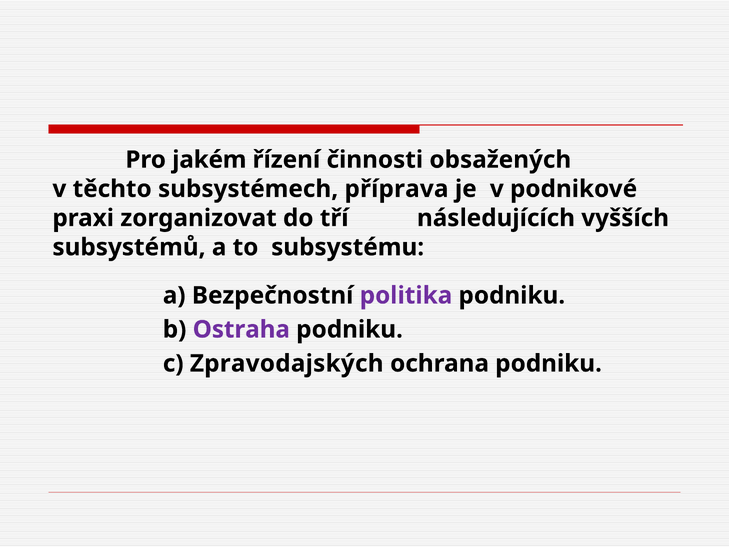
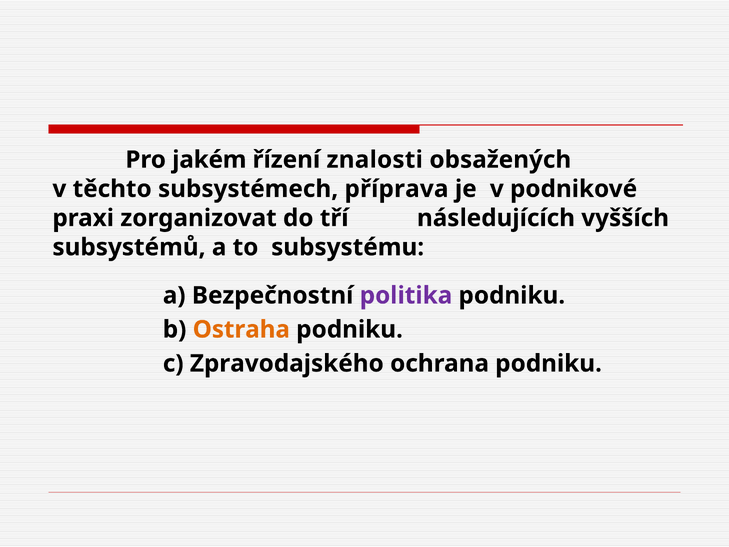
činnosti: činnosti -> znalosti (375, 160)
Ostraha colour: purple -> orange (241, 329)
Zpravodajských: Zpravodajských -> Zpravodajského (287, 363)
